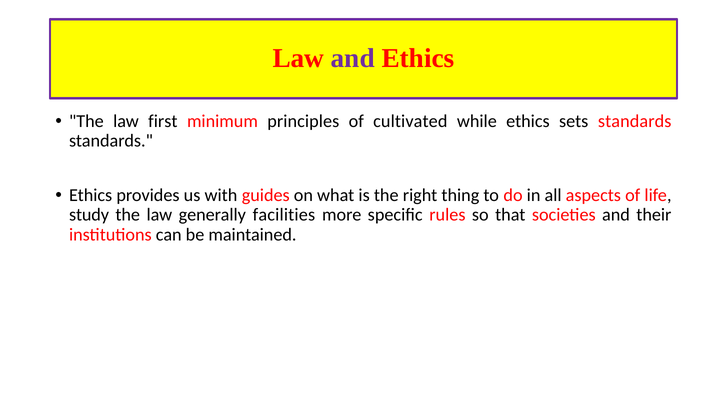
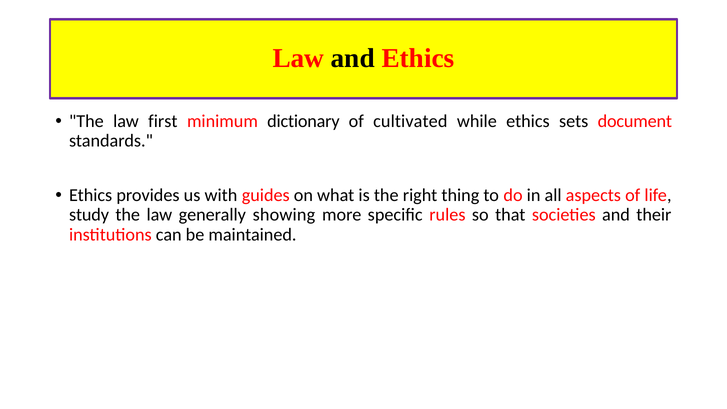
and colour: purple -> black (353, 58)
principles: principles -> dictionary (303, 121)
sets standards: standards -> document (635, 121)
facilities: facilities -> showing (284, 215)
